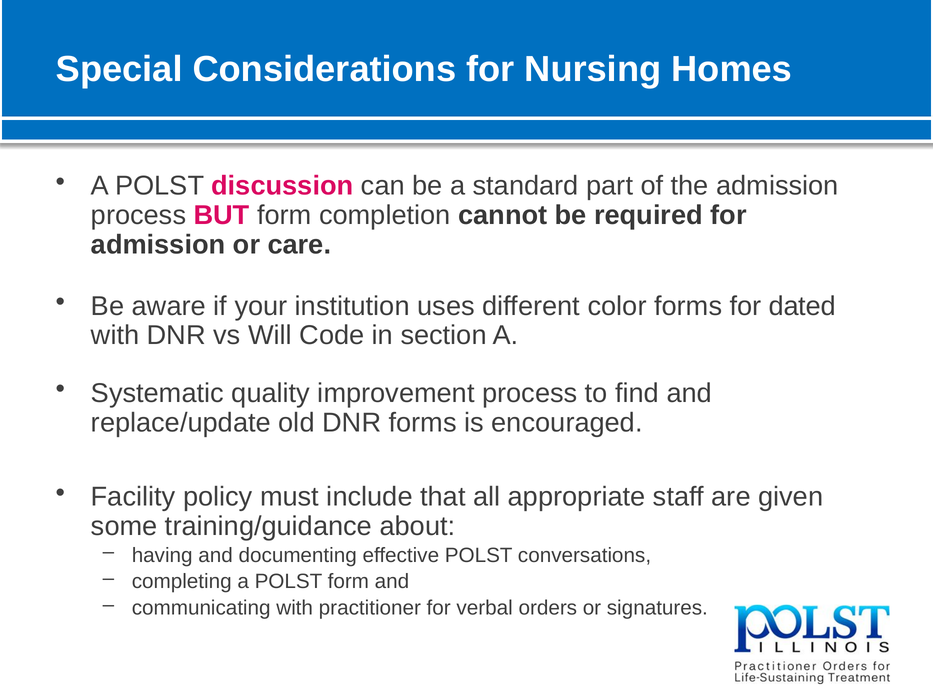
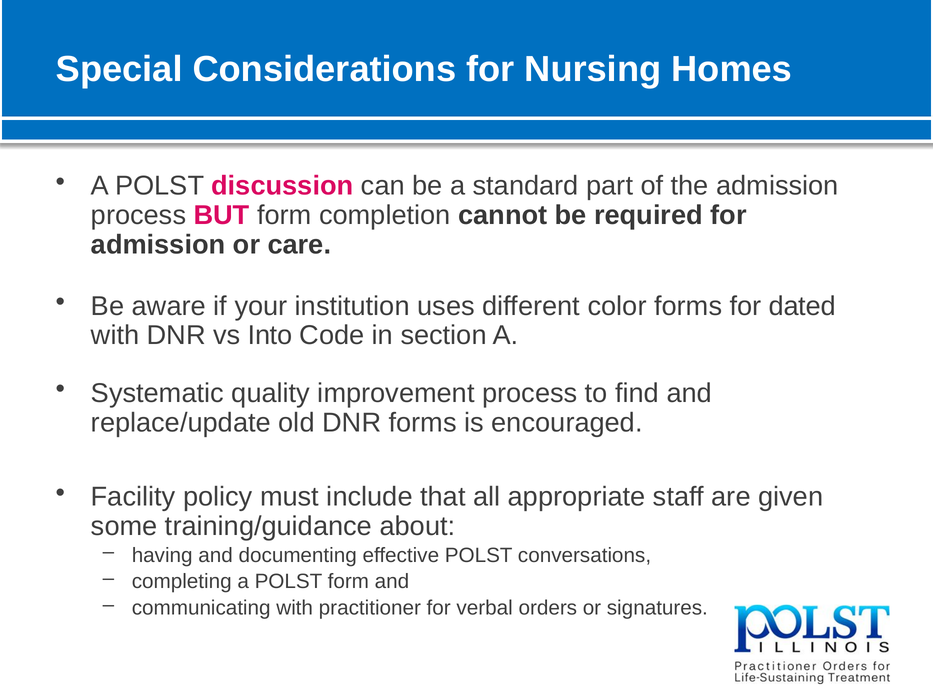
Will: Will -> Into (270, 336)
